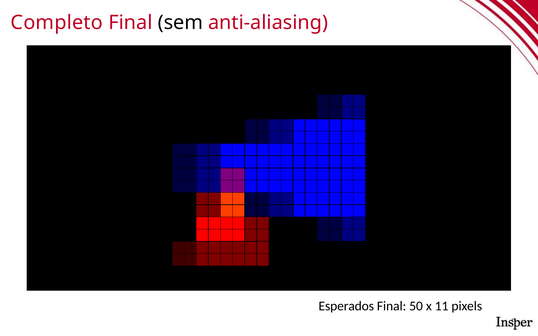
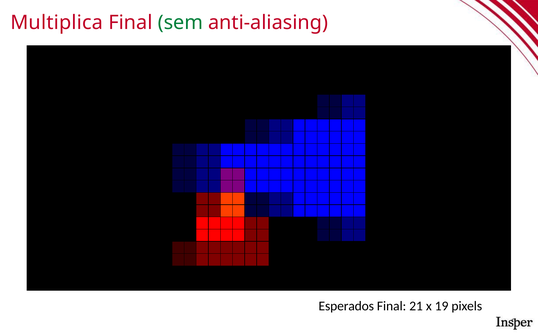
Completo: Completo -> Multiplica (57, 23)
sem colour: black -> green (180, 23)
50: 50 -> 21 (416, 306)
11: 11 -> 19 (442, 306)
